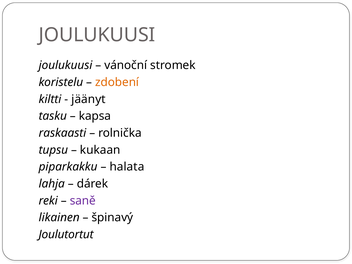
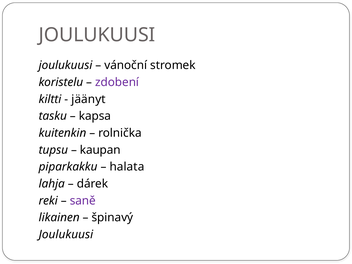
zdobení colour: orange -> purple (117, 82)
raskaasti: raskaasti -> kuitenkin (62, 133)
kukaan: kukaan -> kaupan (100, 150)
Joulutortut: Joulutortut -> Joulukuusi (66, 235)
